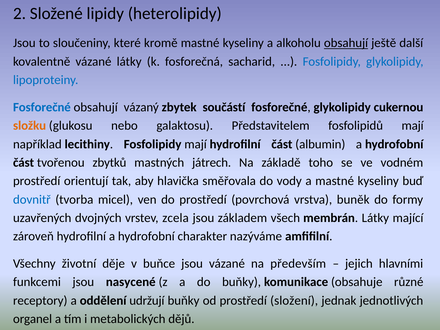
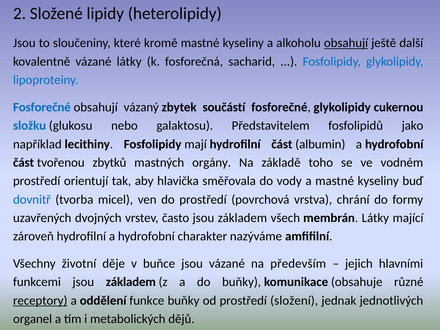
složku colour: orange -> blue (30, 126)
fosfolipidů mají: mají -> jako (413, 126)
játrech: játrech -> orgány (212, 163)
buněk: buněk -> chrání (353, 199)
zcela: zcela -> často (176, 218)
funkcemi jsou nasycené: nasycené -> základem (131, 282)
receptory underline: none -> present (40, 301)
udržují: udržují -> funkce (147, 301)
